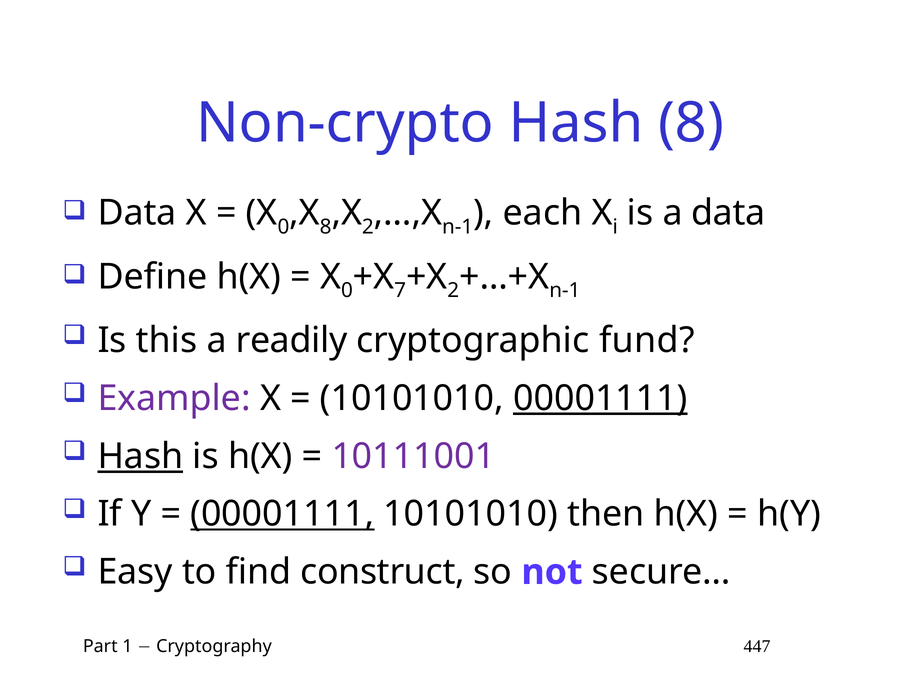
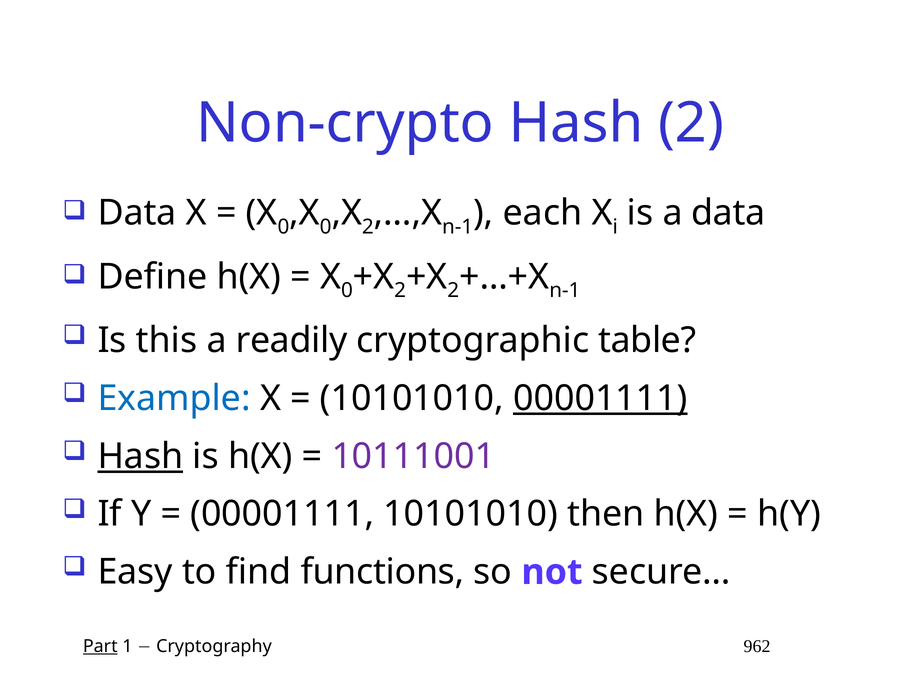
Hash 8: 8 -> 2 (691, 123)
8: 8 -> 0 (326, 227)
7: 7 -> 2 (400, 291)
fund: fund -> table (647, 340)
Example colour: purple -> blue (174, 398)
00001111 underline: present -> none (282, 514)
construct: construct -> functions (383, 572)
Part underline: none -> present (100, 646)
447: 447 -> 962 (757, 646)
